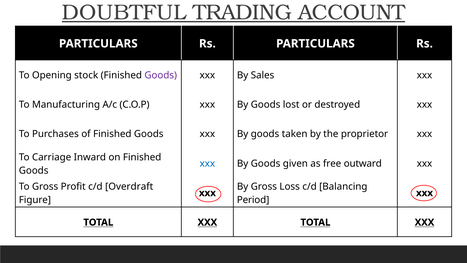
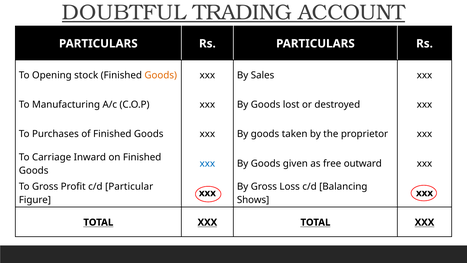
Goods colour: purple -> orange (161, 75)
Overdraft: Overdraft -> Particular (129, 186)
Period: Period -> Shows (253, 200)
